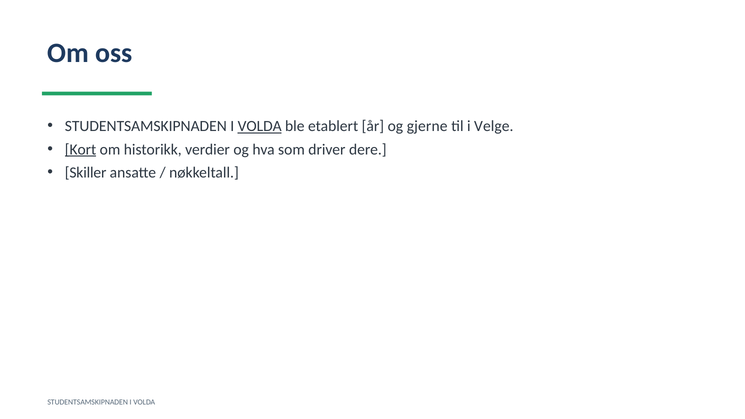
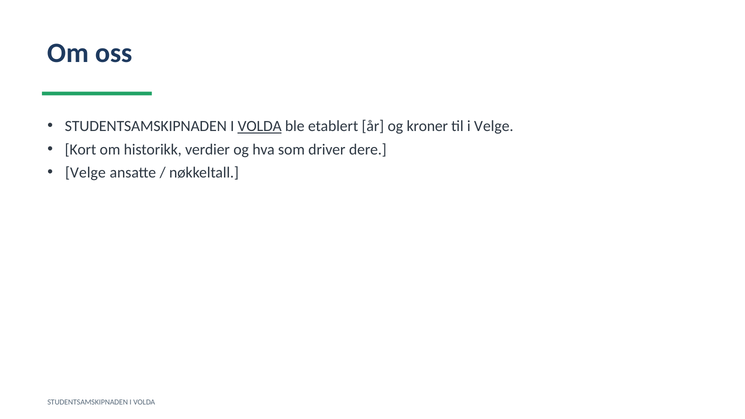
gjerne: gjerne -> kroner (427, 126)
Kort underline: present -> none (81, 149)
Skiller: Skiller -> Velge (85, 173)
